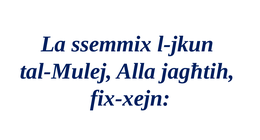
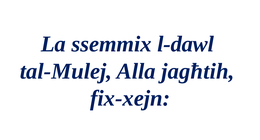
l-jkun: l-jkun -> l-dawl (186, 44)
